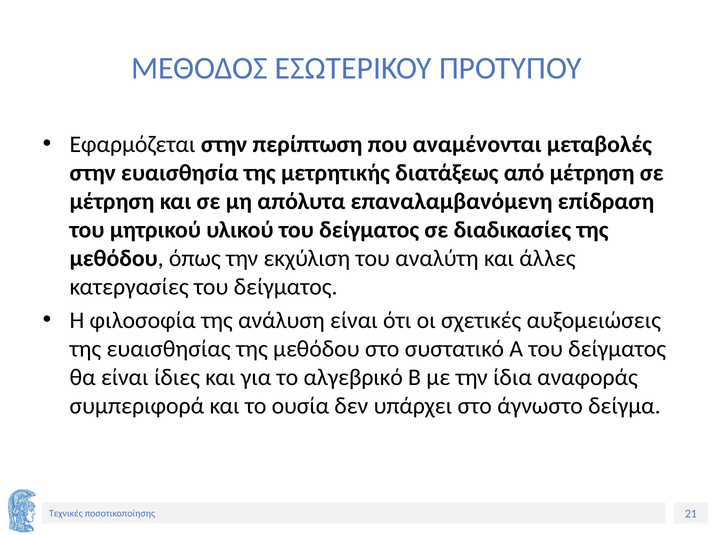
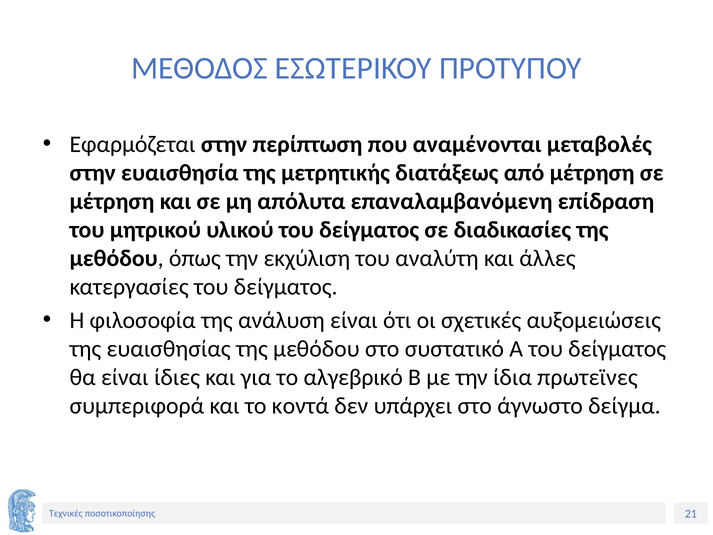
αναφοράς: αναφοράς -> πρωτεϊνες (587, 377)
ουσία: ουσία -> κοντά (300, 406)
